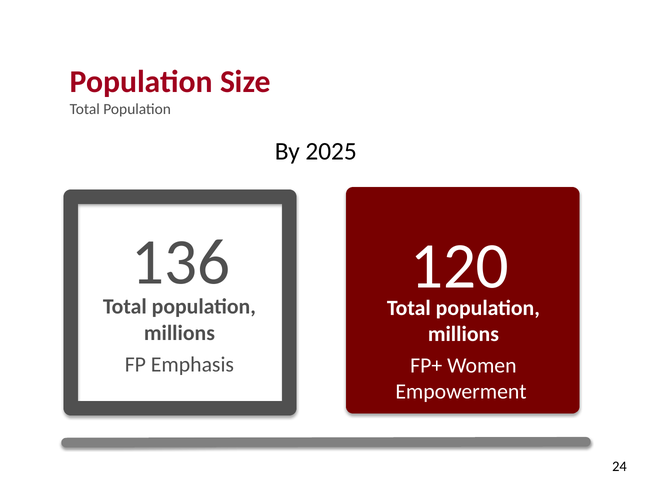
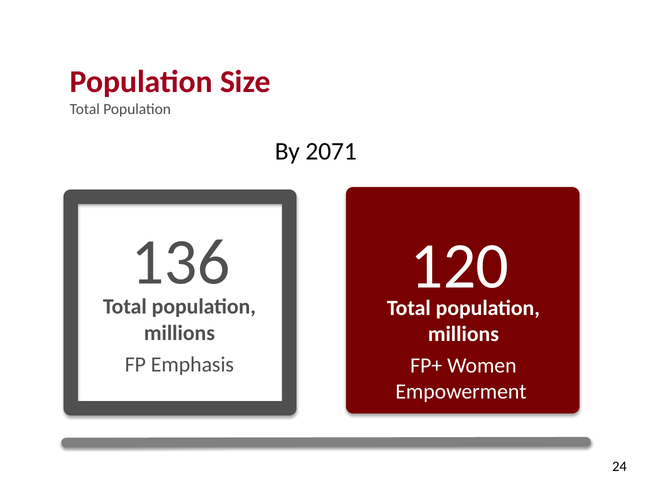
2025: 2025 -> 2071 (331, 151)
